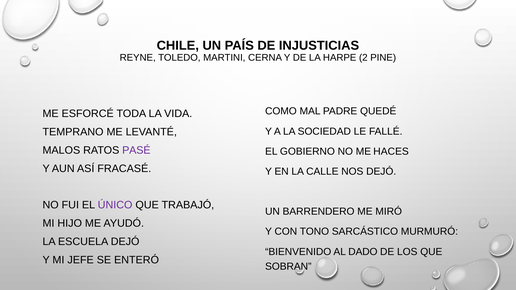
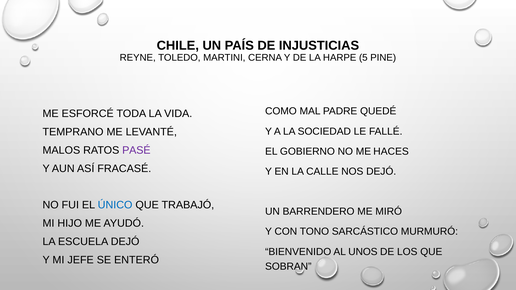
2: 2 -> 5 (363, 58)
ÚNICO colour: purple -> blue (115, 205)
DADO: DADO -> UNOS (363, 252)
